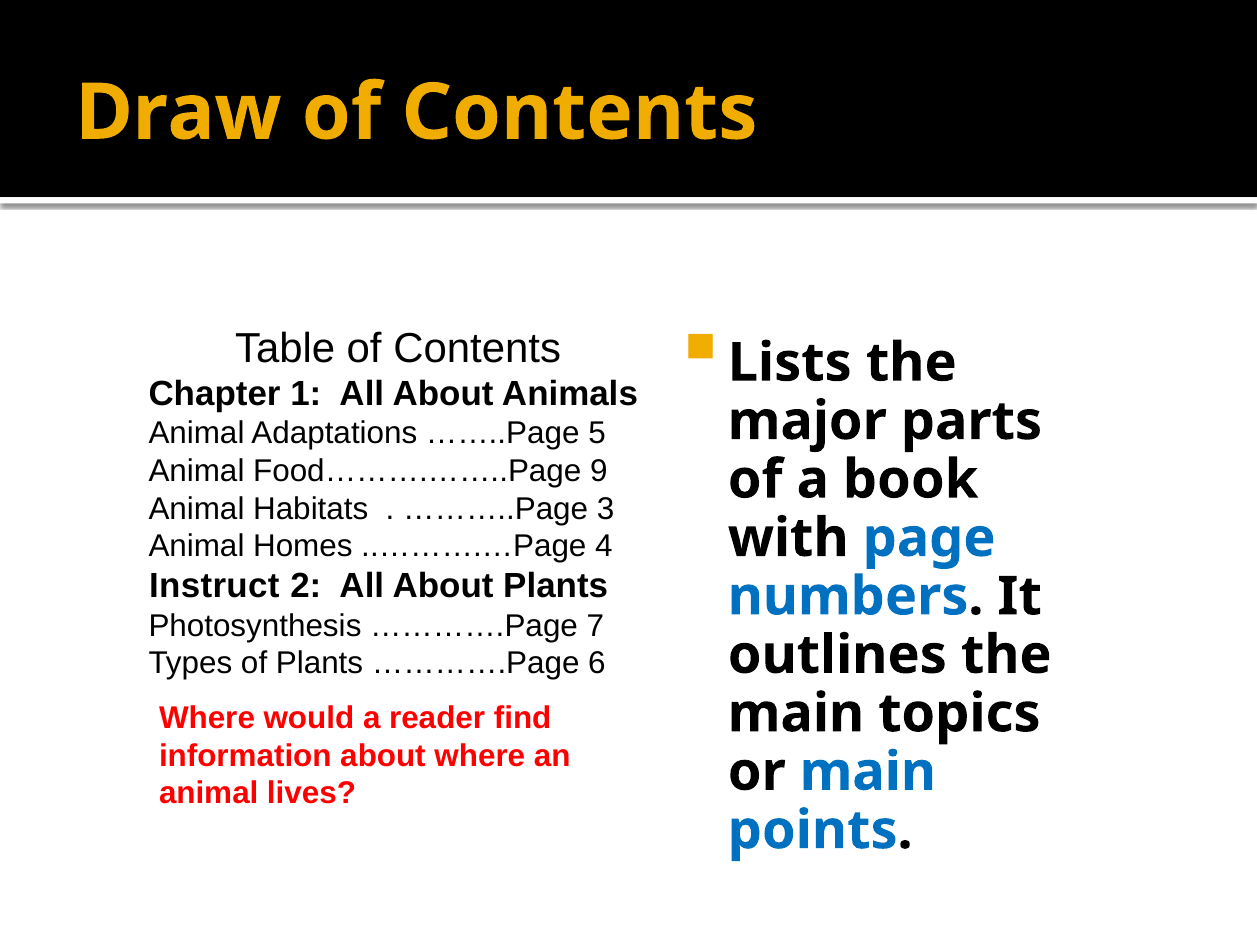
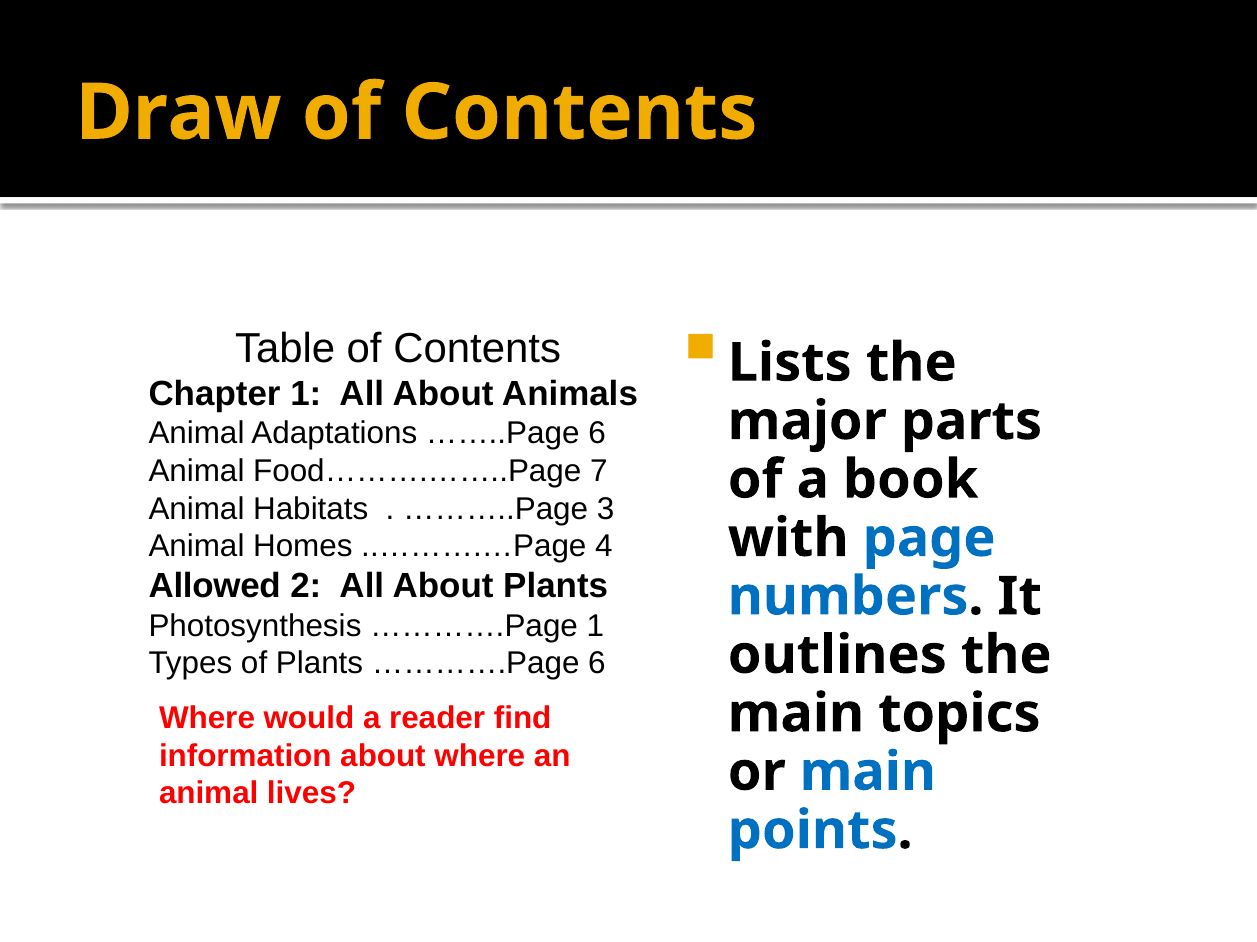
……..Page 5: 5 -> 6 (597, 434)
9: 9 -> 7 (599, 471)
Instruct: Instruct -> Allowed (215, 587)
………….Page 7: 7 -> 1 (595, 626)
